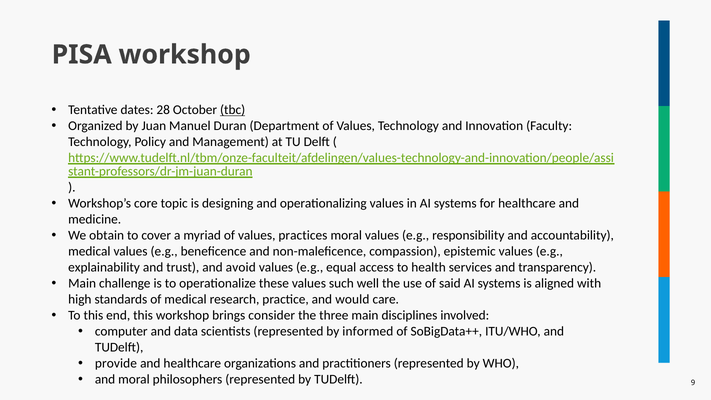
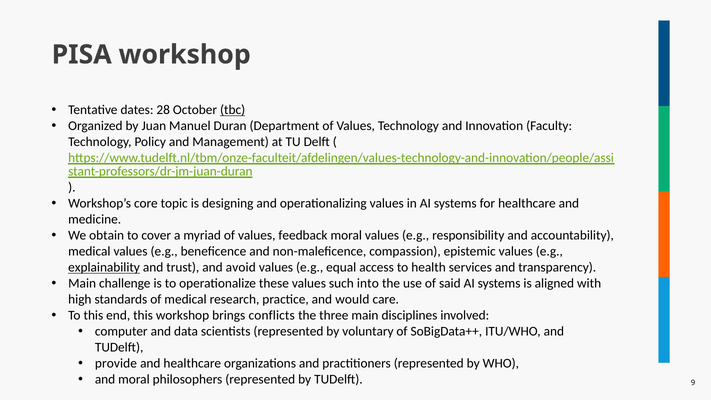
practices: practices -> feedback (303, 236)
explainability underline: none -> present (104, 268)
well: well -> into (368, 284)
consider: consider -> conflicts (272, 316)
informed: informed -> voluntary (368, 332)
